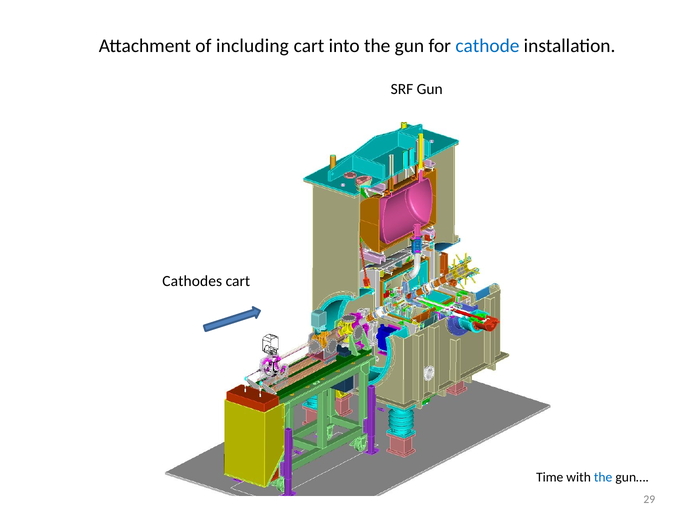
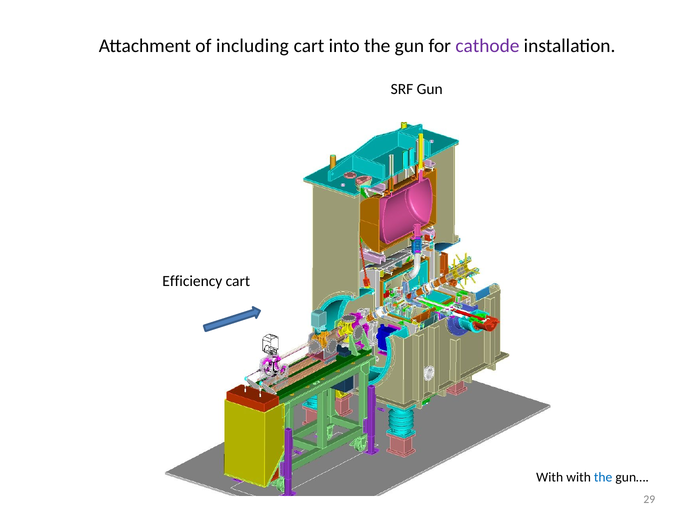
cathode colour: blue -> purple (487, 46)
Cathodes: Cathodes -> Efficiency (192, 281)
Time: Time -> With (550, 477)
